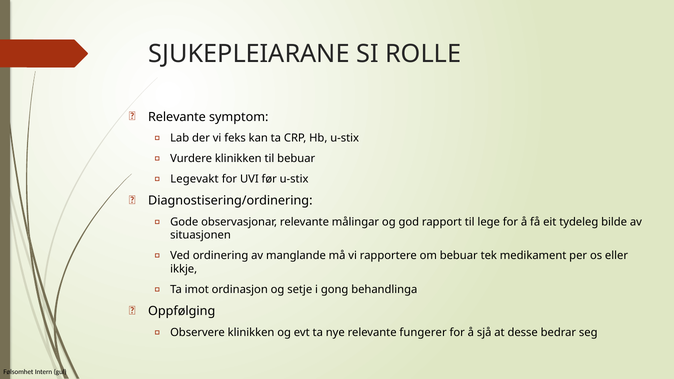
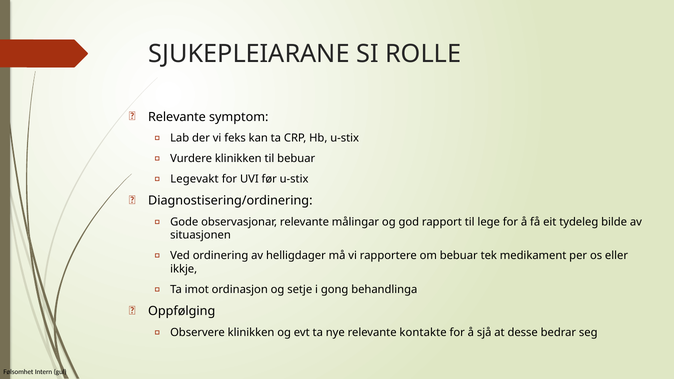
manglande: manglande -> helligdager (296, 256)
fungerer: fungerer -> kontakte (423, 332)
